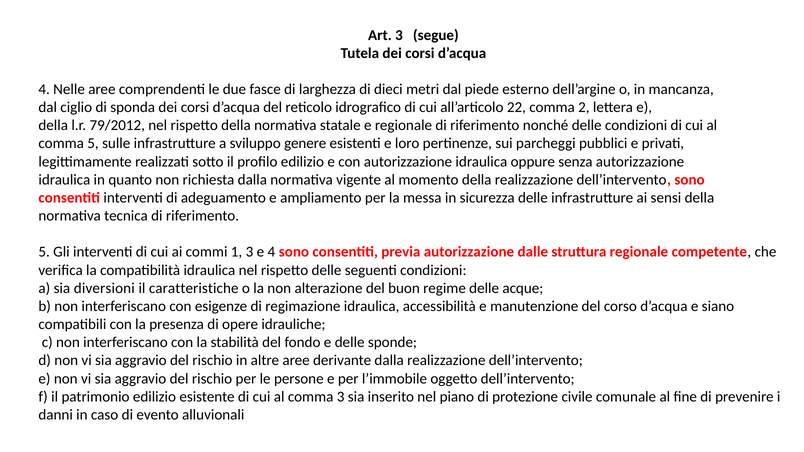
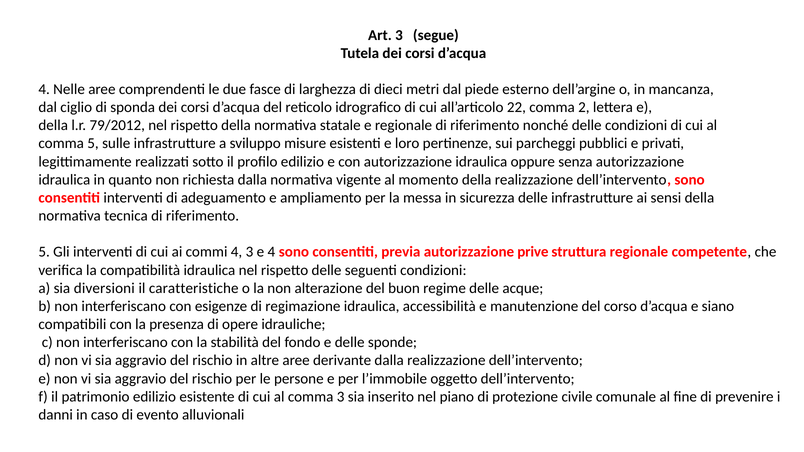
genere: genere -> misure (305, 144)
commi 1: 1 -> 4 (237, 252)
dalle: dalle -> prive (533, 252)
